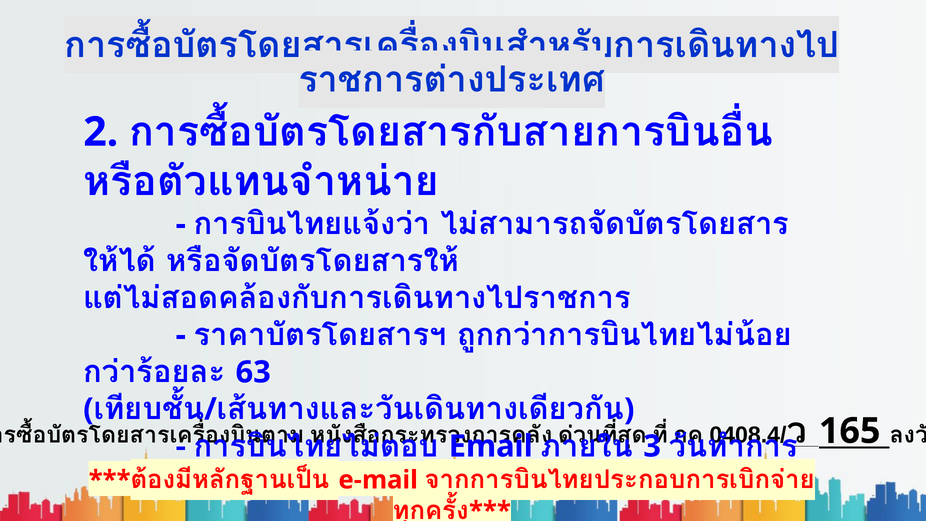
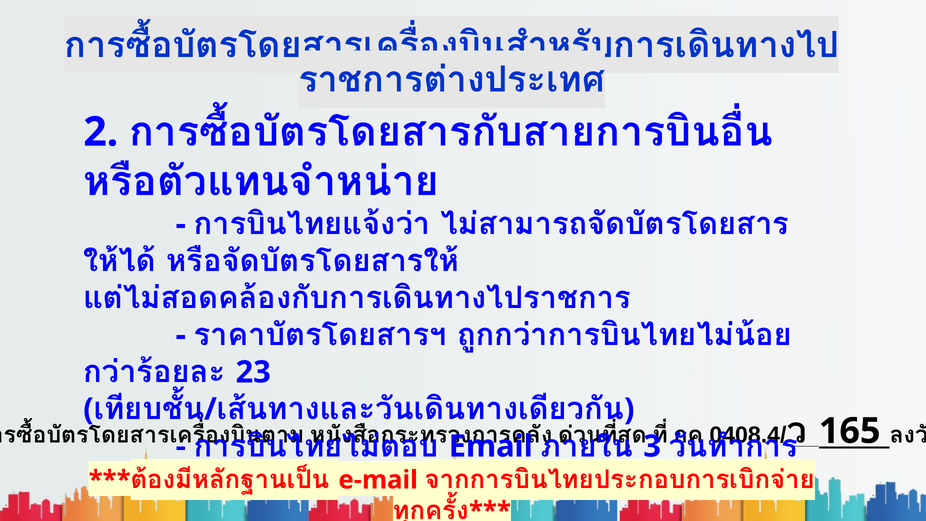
63: 63 -> 23 (253, 372)
